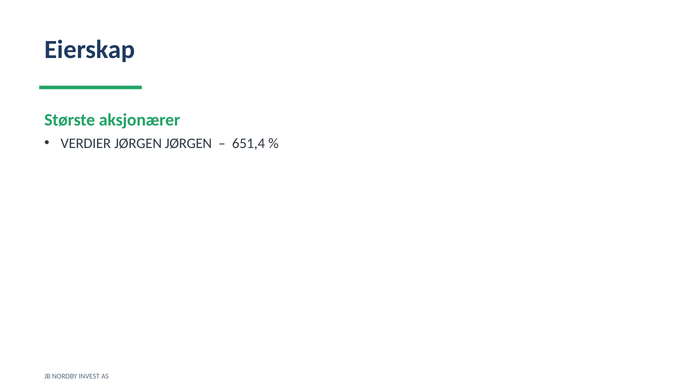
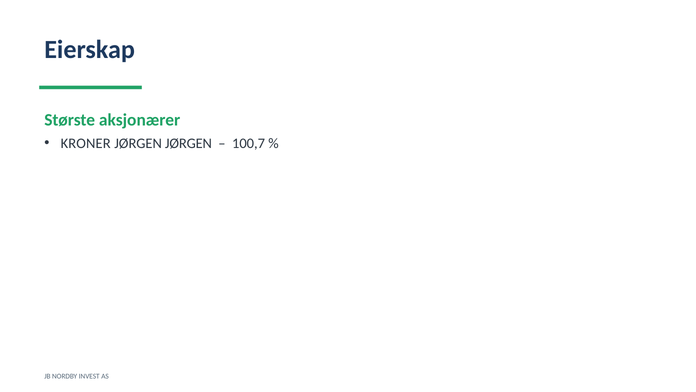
VERDIER: VERDIER -> KRONER (86, 143)
651,4: 651,4 -> 100,7 (249, 143)
